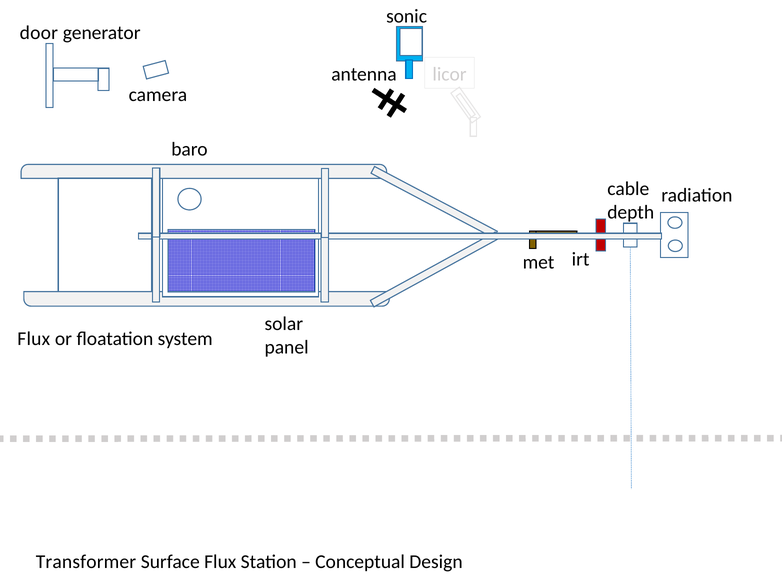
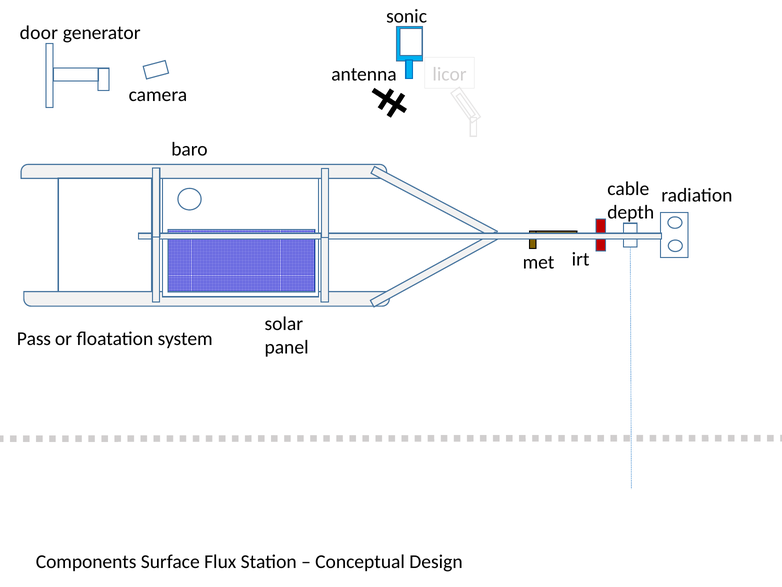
Flux: Flux -> Pass (34, 339)
Transformer: Transformer -> Components (86, 561)
